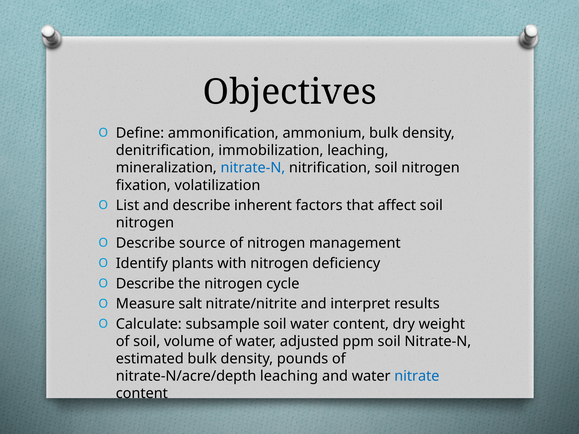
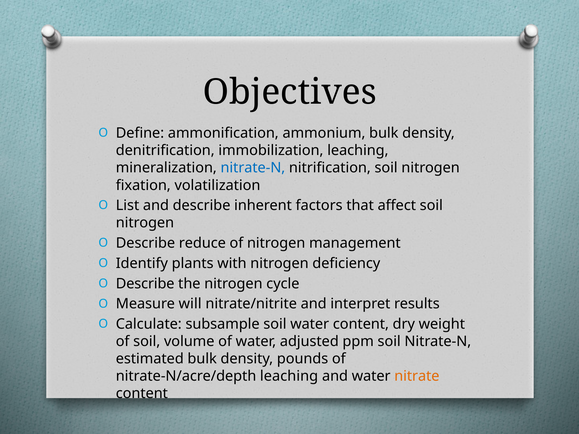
source: source -> reduce (202, 243)
salt: salt -> will (190, 304)
nitrate colour: blue -> orange (417, 376)
